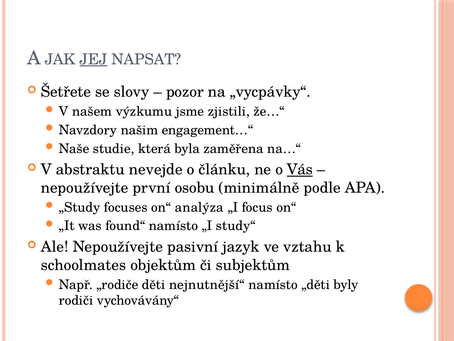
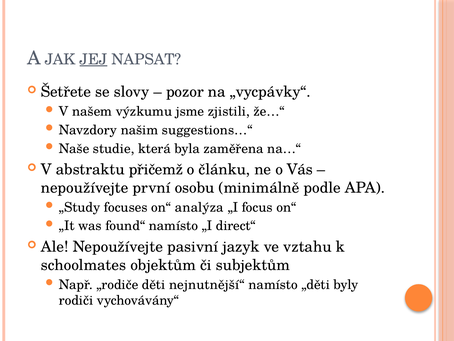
engagement…“: engagement…“ -> suggestions…“ (207, 130)
nevejde: nevejde -> přičemž (156, 169)
Vás underline: present -> none (300, 169)
study“: study“ -> direct“ (236, 226)
